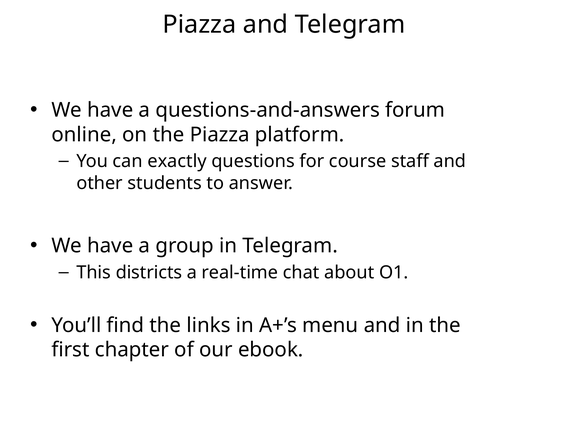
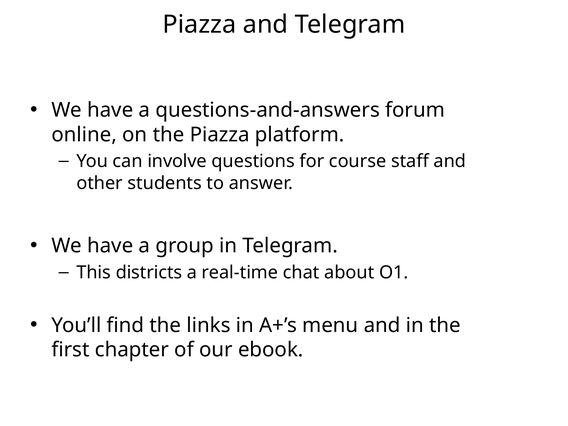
exactly: exactly -> involve (177, 161)
